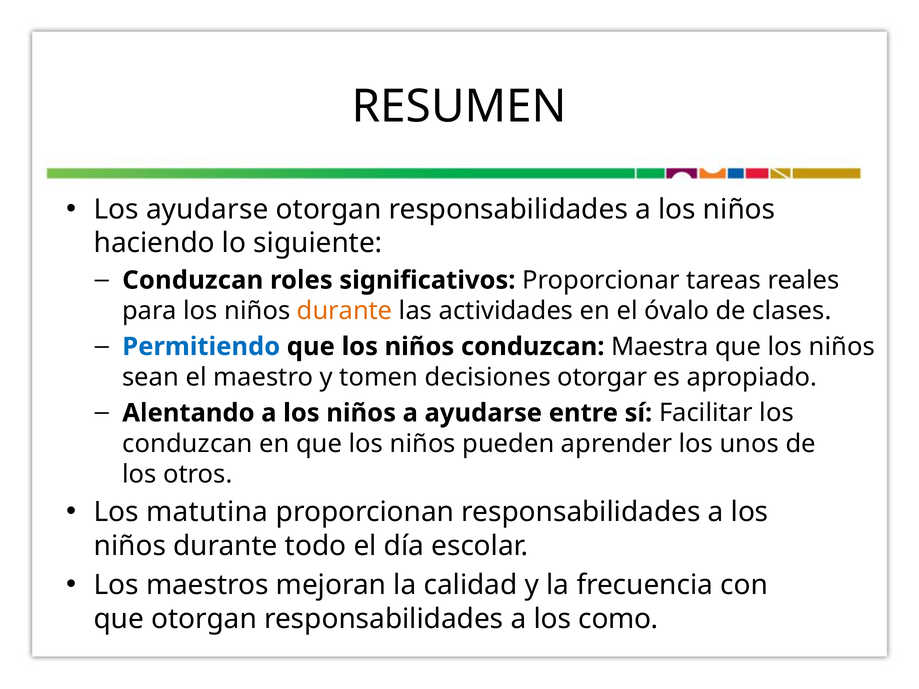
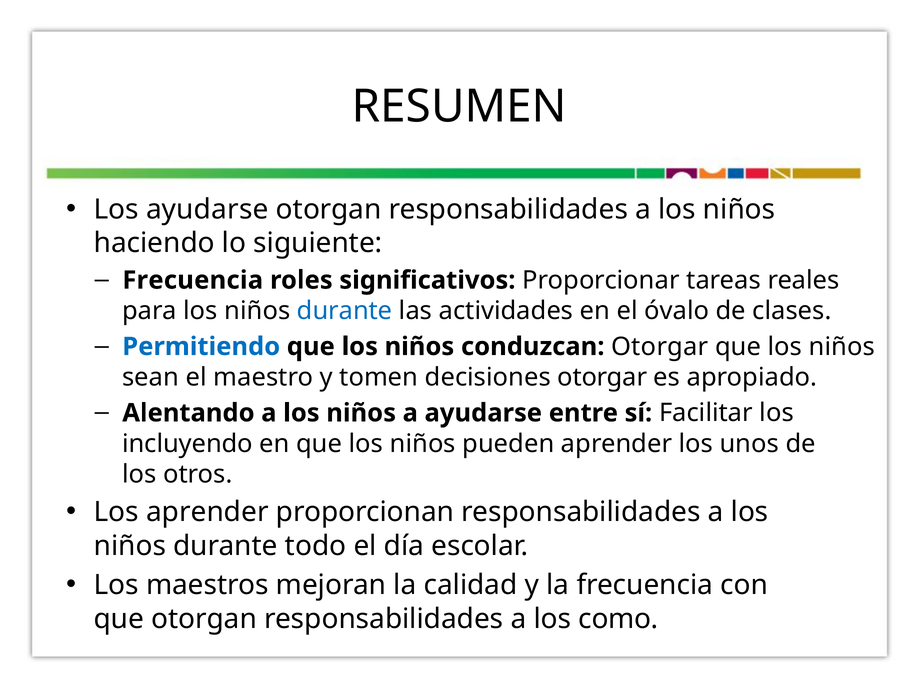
Conduzcan: Conduzcan -> Frecuencia (193, 280)
durante colour: orange -> blue (345, 311)
conduzcan Maestra: Maestra -> Otorgar (660, 347)
conduzcan: conduzcan -> incluyendo (188, 444)
Los matutina: matutina -> aprender (207, 512)
